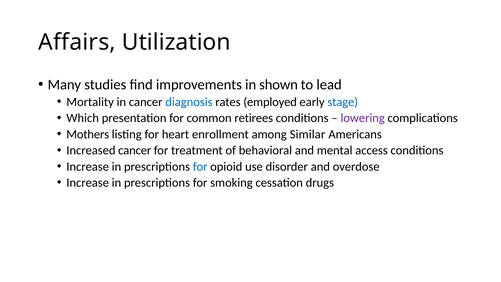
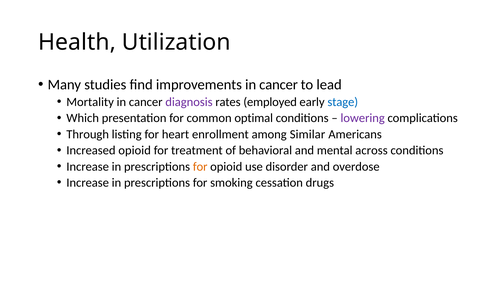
Affairs: Affairs -> Health (77, 42)
improvements in shown: shown -> cancer (279, 85)
diagnosis colour: blue -> purple (189, 102)
retirees: retirees -> optimal (254, 118)
Mothers: Mothers -> Through (88, 134)
Increased cancer: cancer -> opioid (135, 150)
access: access -> across (371, 150)
for colour: blue -> orange (200, 166)
